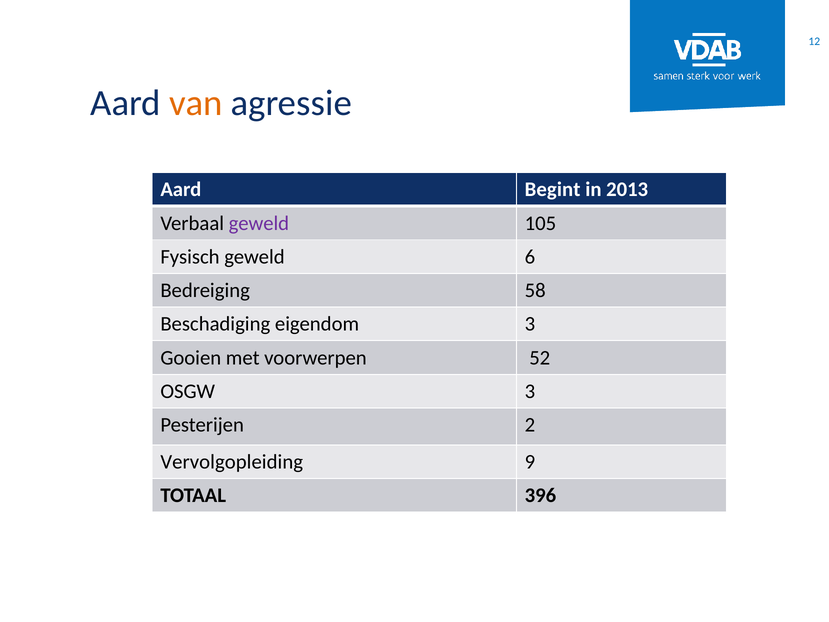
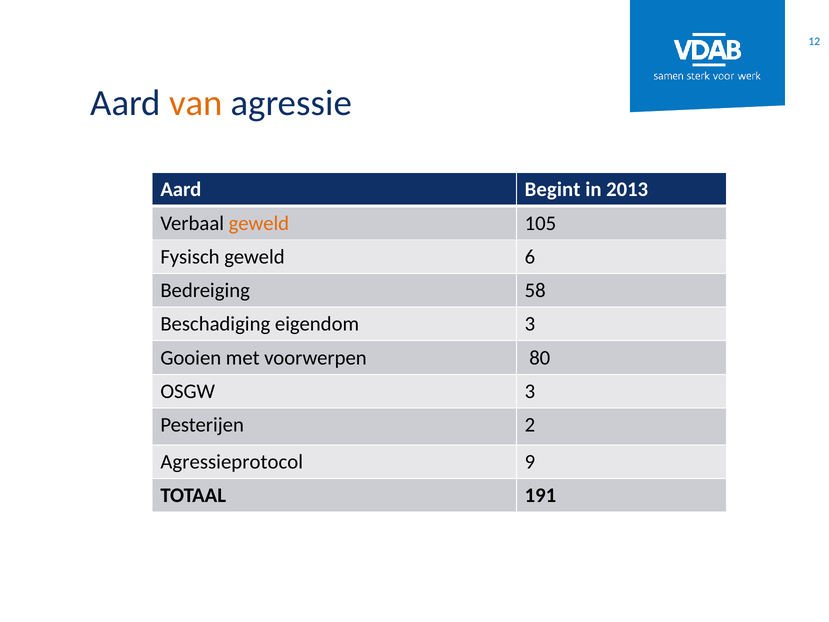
geweld colour: purple -> orange (259, 223)
52: 52 -> 80 (540, 358)
Vervolgopleiding: Vervolgopleiding -> Agressieprotocol (232, 462)
396: 396 -> 191 (540, 495)
